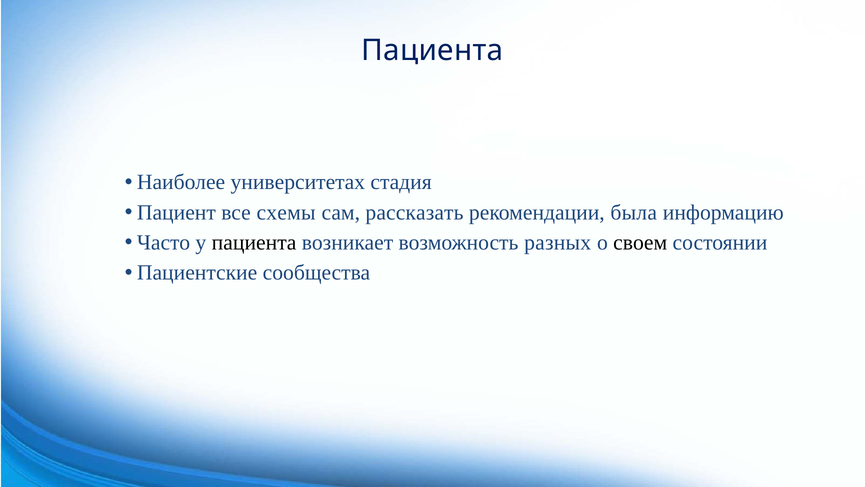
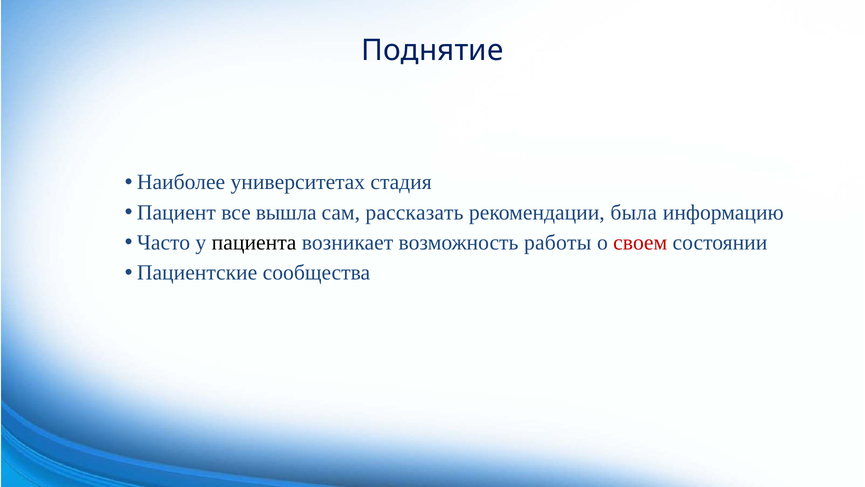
Пациента: Пациента -> Поднятие (432, 51)
схемы: схемы -> вышла (286, 212)
разных: разных -> работы (558, 242)
своем colour: black -> red (640, 242)
